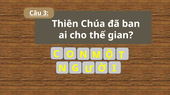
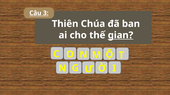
gian underline: none -> present (120, 35)
